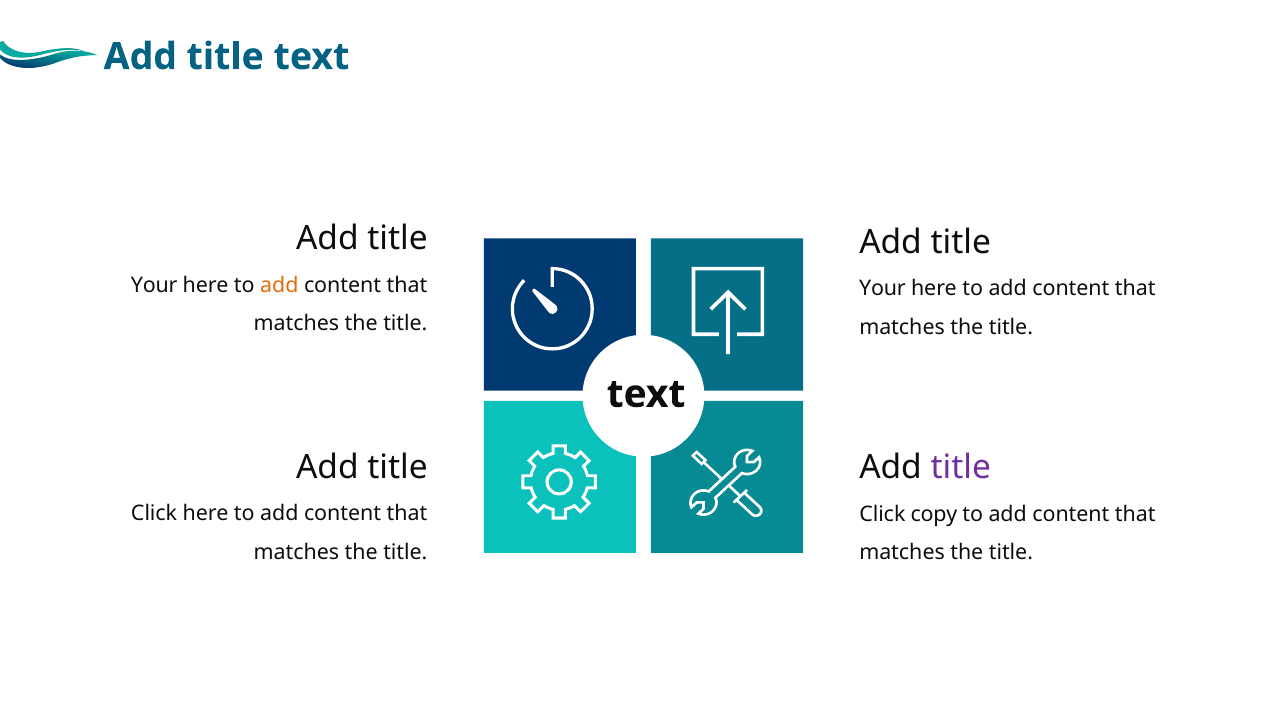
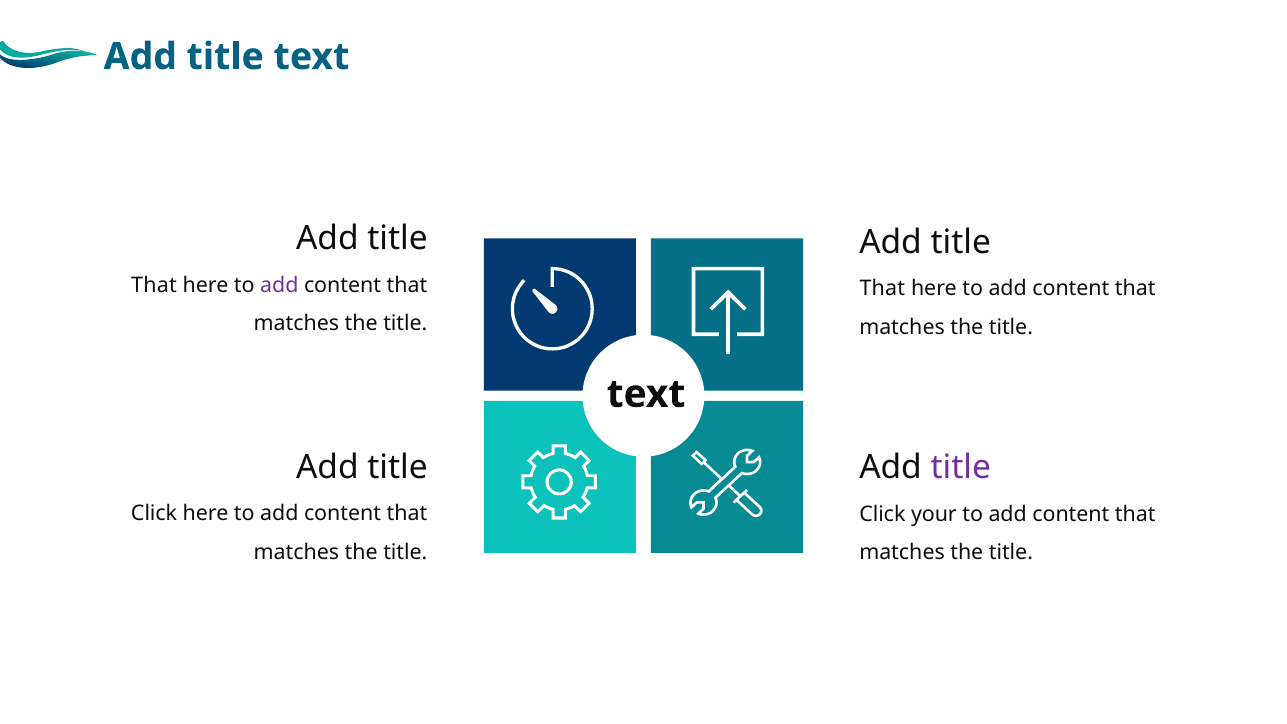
Your: Your -> That (154, 285)
add colour: orange -> purple (279, 285)
Your: Your -> That (882, 288)
copy: copy -> your (934, 514)
